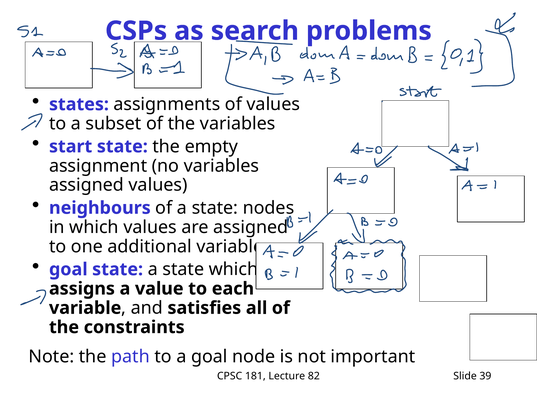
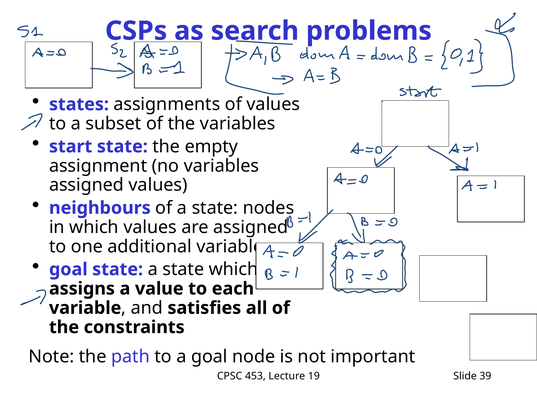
181: 181 -> 453 (255, 377)
82: 82 -> 19 (314, 377)
